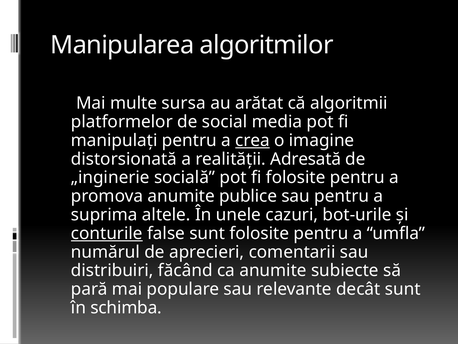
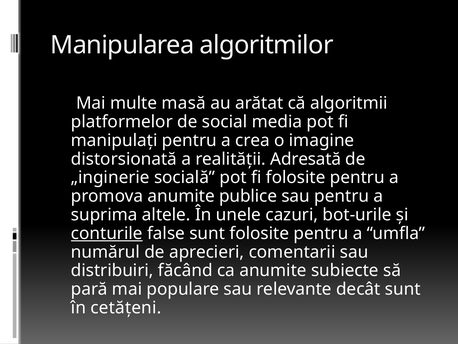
sursa: sursa -> masă (184, 103)
crea underline: present -> none (252, 140)
schimba: schimba -> cetățeni (126, 307)
